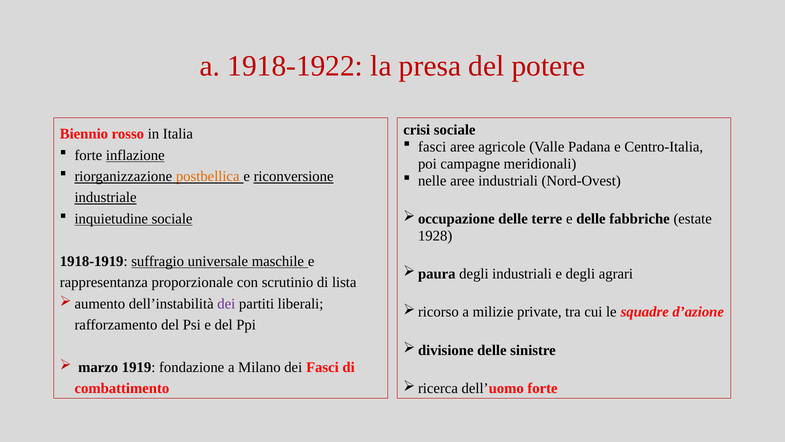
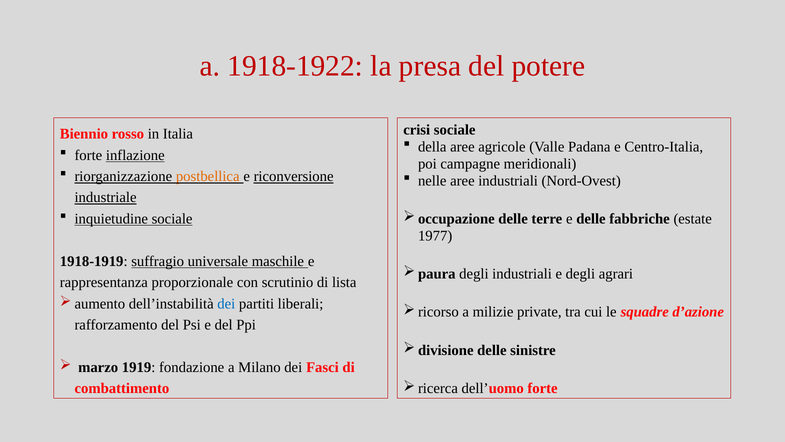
fasci: fasci -> della (432, 147)
1928: 1928 -> 1977 (435, 236)
dei colour: purple -> blue (226, 303)
